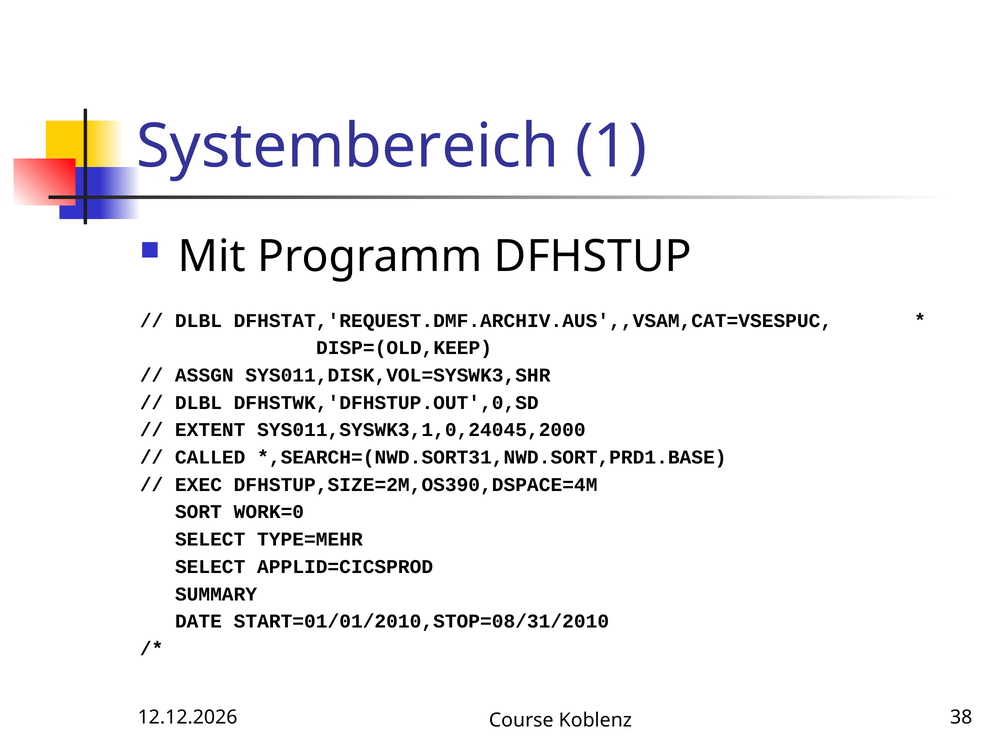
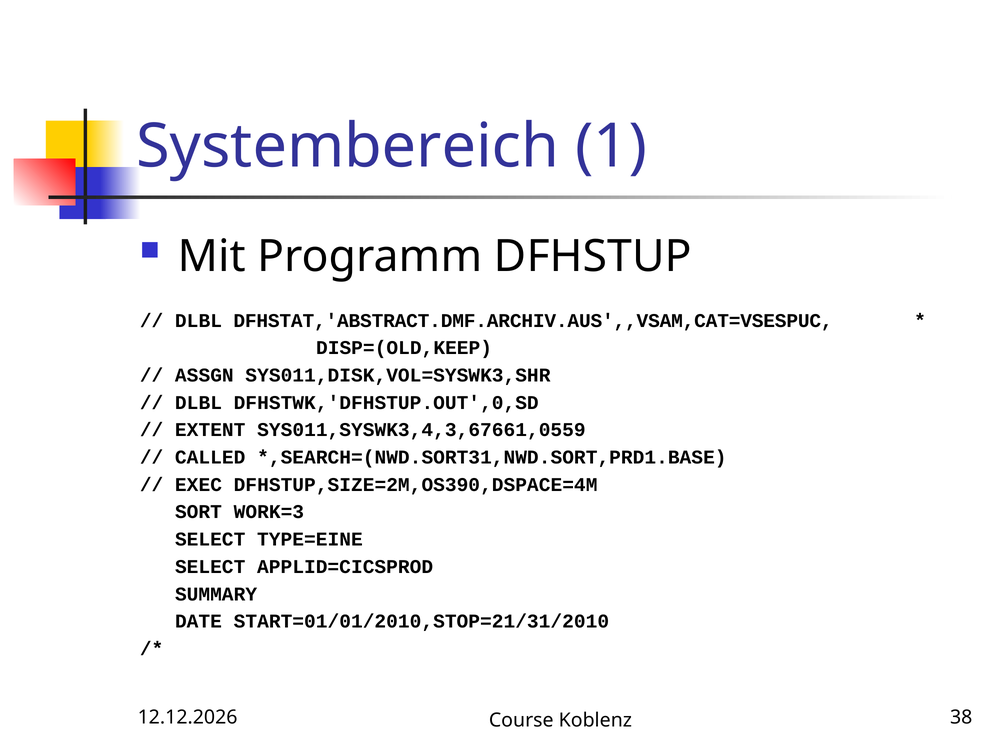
DFHSTAT,'REQUEST.DMF.ARCHIV.AUS',,VSAM,CAT=VSESPUC: DFHSTAT,'REQUEST.DMF.ARCHIV.AUS',,VSAM,CAT=VSESPUC -> DFHSTAT,'ABSTRACT.DMF.ARCHIV.AUS',,VSAM,CAT=VSESPUC (533, 321)
SYS011,SYSWK3,1,0,24045,2000: SYS011,SYSWK3,1,0,24045,2000 -> SYS011,SYSWK3,4,3,67661,0559 (421, 430)
WORK=0: WORK=0 -> WORK=3 (269, 512)
TYPE=MEHR: TYPE=MEHR -> TYPE=EINE (310, 539)
START=01/01/2010,STOP=08/31/2010: START=01/01/2010,STOP=08/31/2010 -> START=01/01/2010,STOP=21/31/2010 (421, 621)
